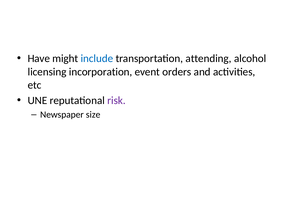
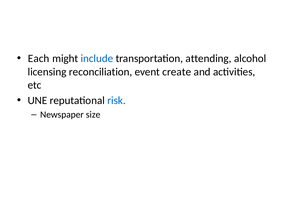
Have: Have -> Each (39, 59)
incorporation: incorporation -> reconciliation (101, 72)
orders: orders -> create (177, 72)
risk colour: purple -> blue (117, 101)
